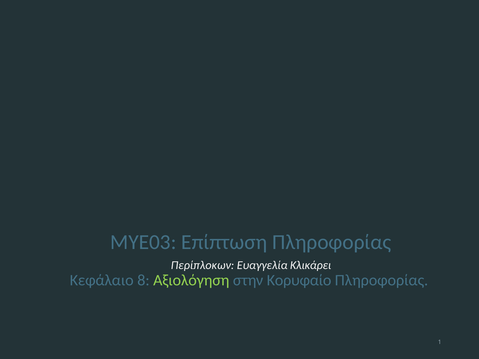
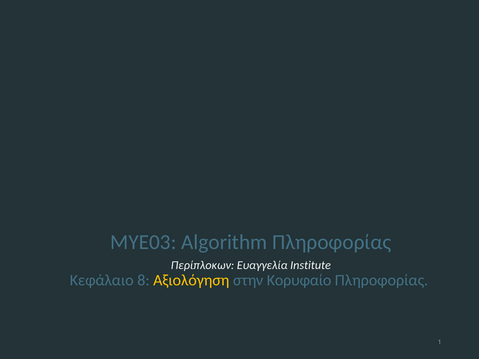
Επίπτωση: Επίπτωση -> Algorithm (224, 242)
Κλικάρει: Κλικάρει -> Institute (311, 265)
Αξιολόγηση colour: light green -> yellow (191, 281)
